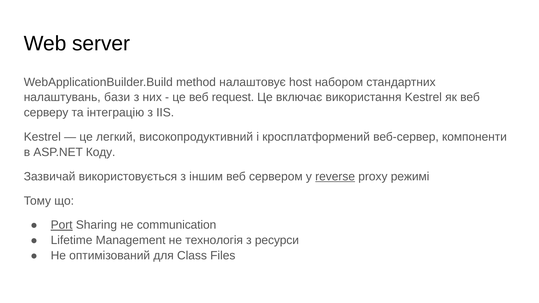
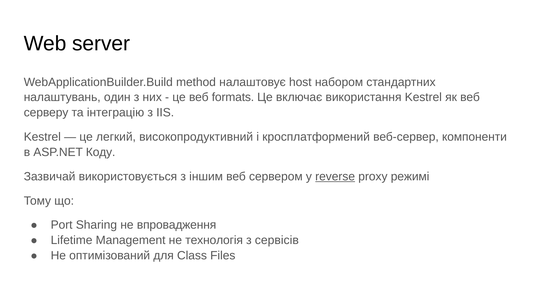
бази: бази -> один (117, 97)
request: request -> formats (233, 97)
Port underline: present -> none (62, 225)
communication: communication -> впровадження (177, 225)
ресурси: ресурси -> сервісів (277, 240)
